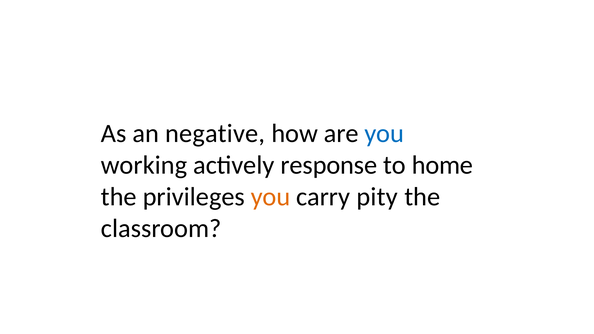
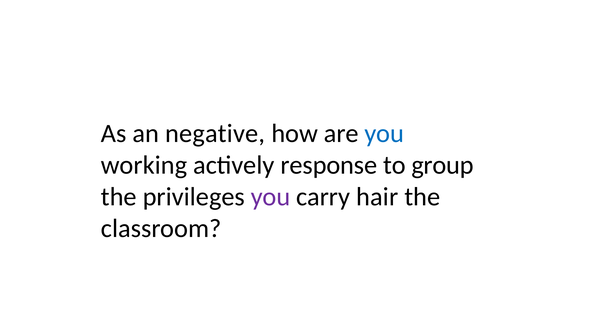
home: home -> group (442, 165)
you colour: orange -> purple (271, 197)
pity: pity -> hair (377, 197)
